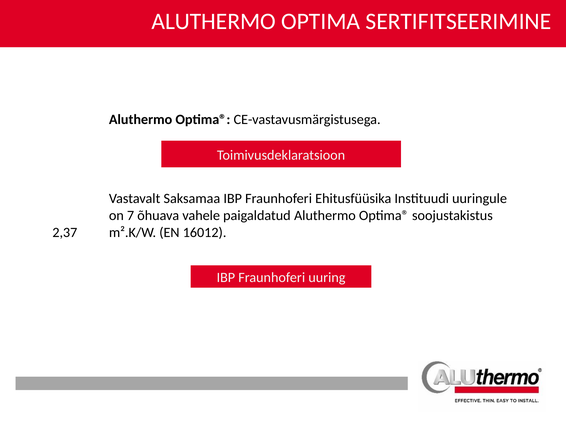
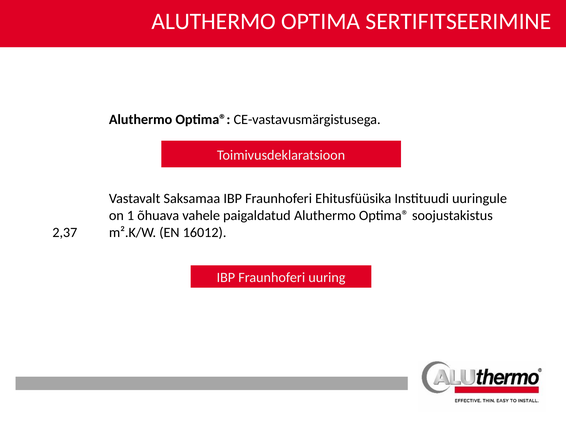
7: 7 -> 1 (131, 216)
